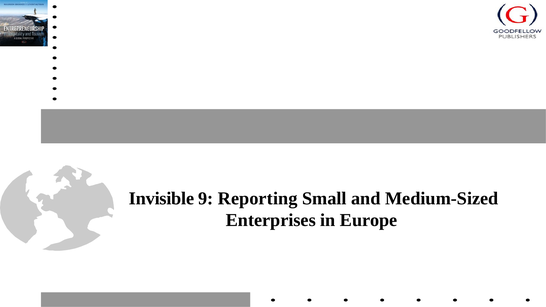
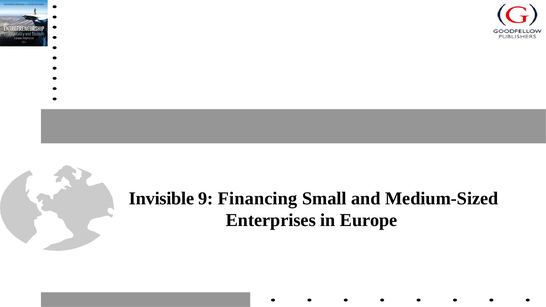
Reporting: Reporting -> Financing (258, 199)
